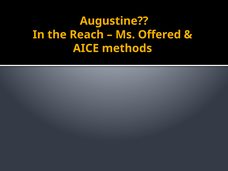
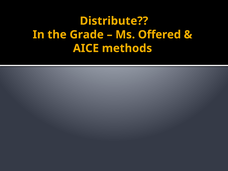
Augustine: Augustine -> Distribute (114, 21)
Reach: Reach -> Grade (87, 35)
